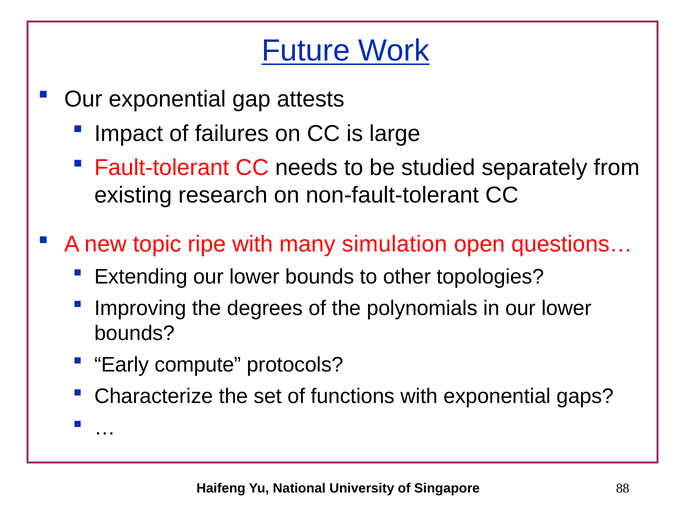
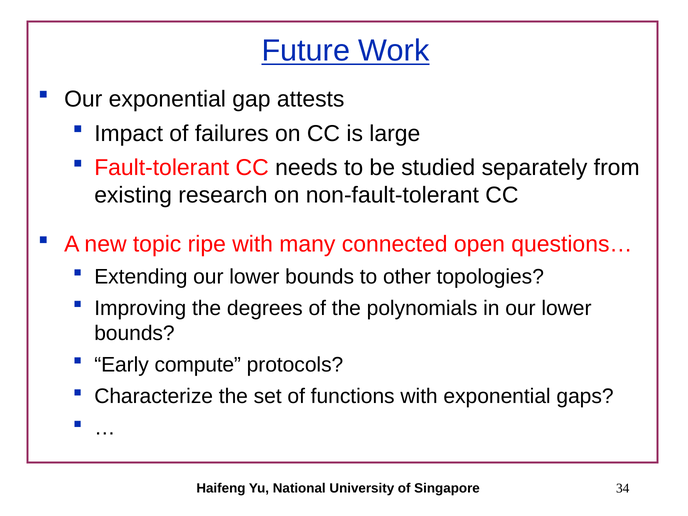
simulation: simulation -> connected (395, 244)
88: 88 -> 34 (623, 488)
